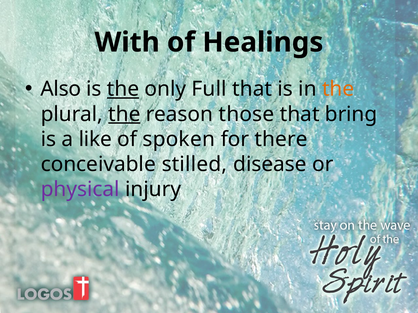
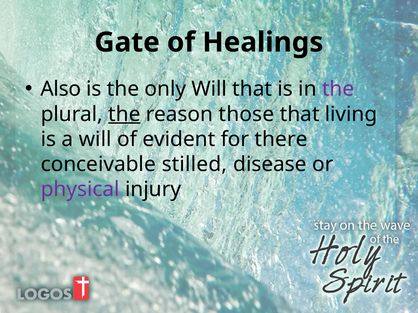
With: With -> Gate (127, 42)
the underline: present -> none (123, 89)
only Full: Full -> Will (209, 89)
the colour: orange -> purple (338, 89)
bring: bring -> living (351, 114)
a like: like -> will (95, 139)
spoken: spoken -> evident (179, 139)
